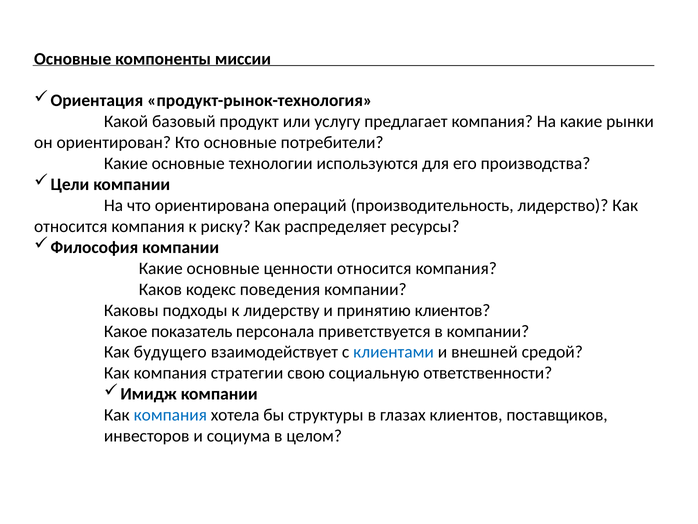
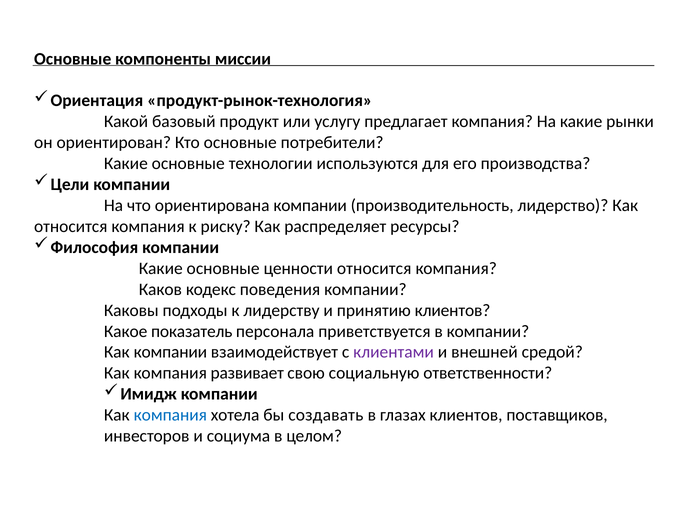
ориентирована операций: операций -> компании (310, 205)
Как будущего: будущего -> компании (170, 352)
клиентами colour: blue -> purple (394, 352)
стратегии: стратегии -> развивает (247, 373)
структуры: структуры -> создавать (326, 415)
